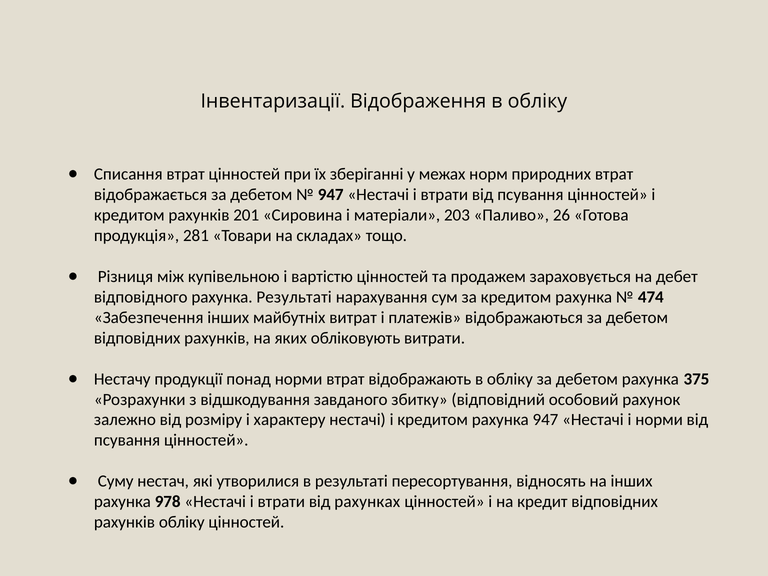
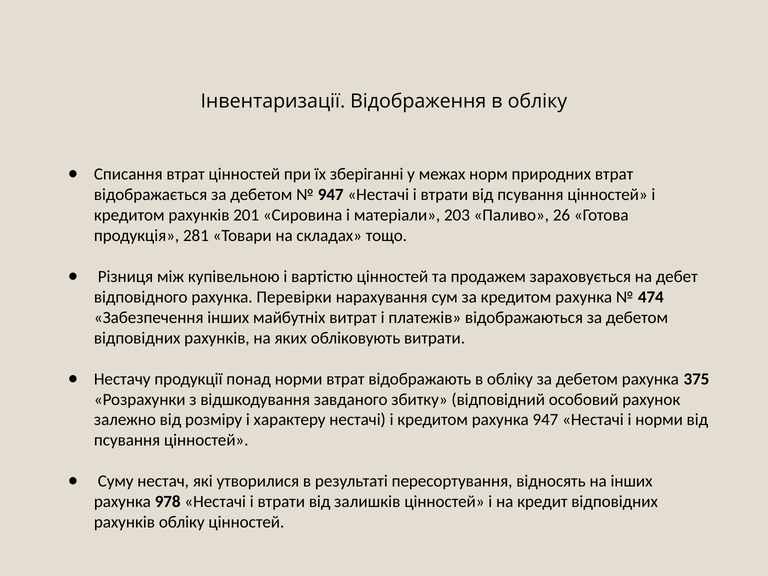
рахунка Результаті: Результаті -> Перевірки (294, 297)
рахунках: рахунках -> залишків (367, 502)
